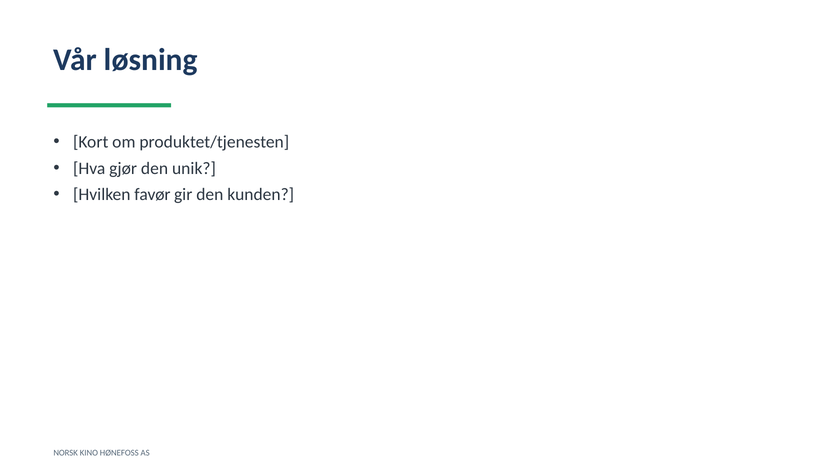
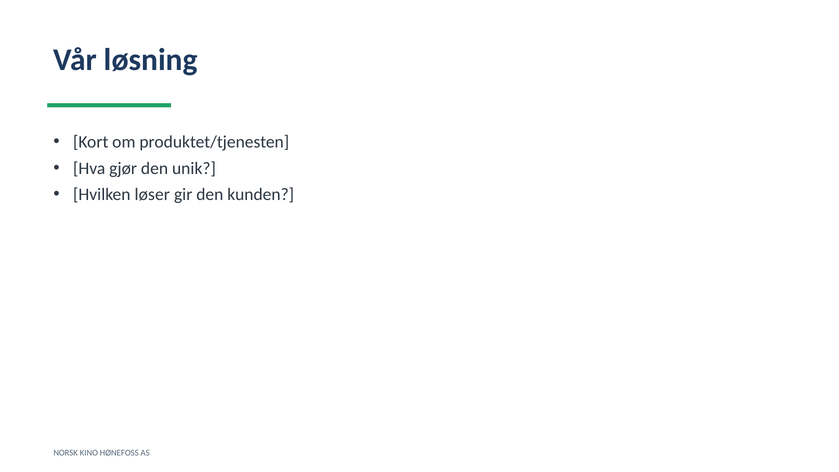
favør: favør -> løser (152, 195)
